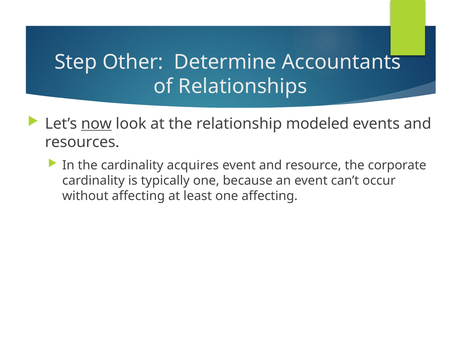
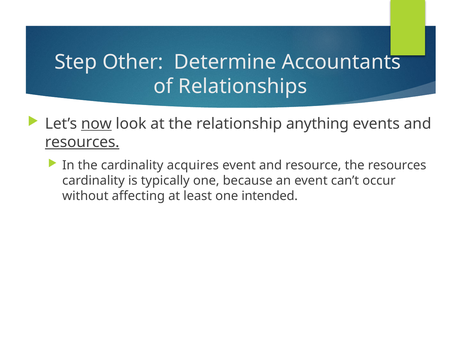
modeled: modeled -> anything (317, 124)
resources underline: none -> present (82, 142)
the corporate: corporate -> resources (397, 166)
one affecting: affecting -> intended (270, 196)
